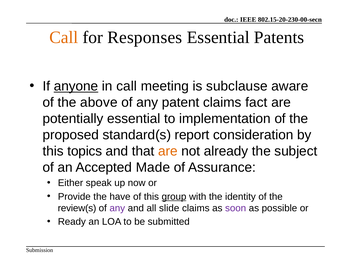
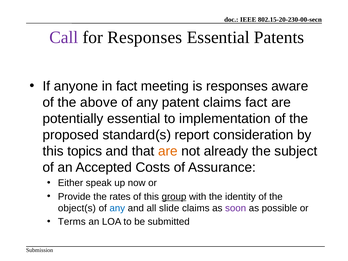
Call colour: orange -> purple (64, 37)
anyone underline: present -> none (76, 86)
in call: call -> fact (127, 86)
is subclause: subclause -> responses (237, 86)
Made: Made -> Costs (153, 167)
have: have -> rates (120, 197)
review(s: review(s -> object(s (77, 208)
any colour: purple -> blue (117, 208)
Ready: Ready -> Terms (72, 222)
